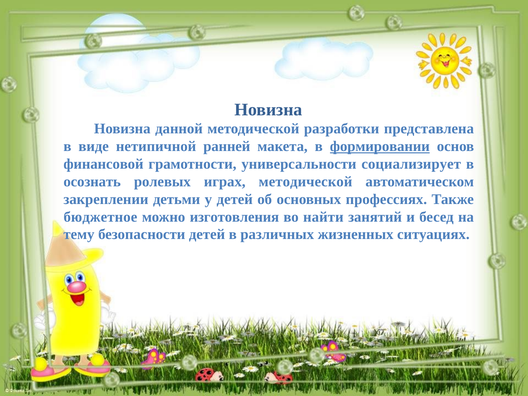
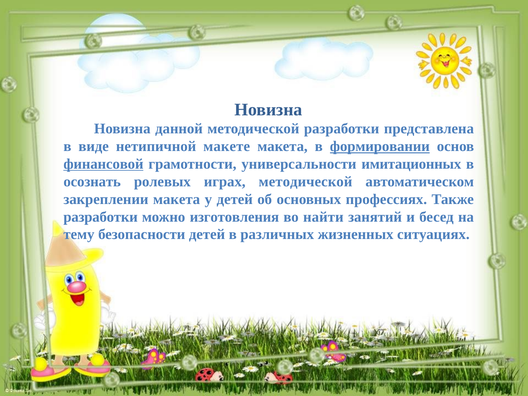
ранней: ранней -> макете (227, 146)
финансовой underline: none -> present (103, 164)
социализирует: социализирует -> имитационных (411, 164)
закреплении детьми: детьми -> макета (177, 199)
бюджетное: бюджетное -> разработки (101, 217)
